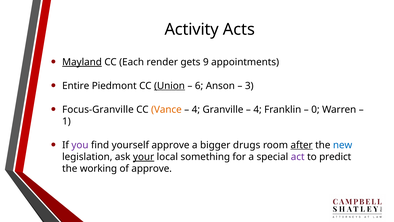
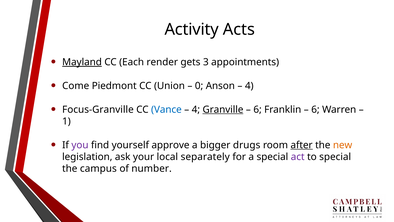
9: 9 -> 3 (206, 62)
Entire: Entire -> Come (76, 86)
Union underline: present -> none (169, 86)
6: 6 -> 0 (199, 86)
3: 3 -> 4 (249, 86)
Vance colour: orange -> blue (166, 109)
Granville underline: none -> present (223, 109)
4: 4 -> 6 (258, 109)
0: 0 -> 6 (315, 109)
new colour: blue -> orange (343, 145)
your underline: present -> none (144, 157)
something: something -> separately (205, 157)
to predict: predict -> special (335, 157)
working: working -> campus (98, 168)
of approve: approve -> number (152, 168)
